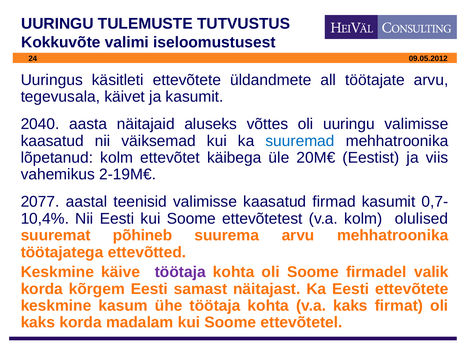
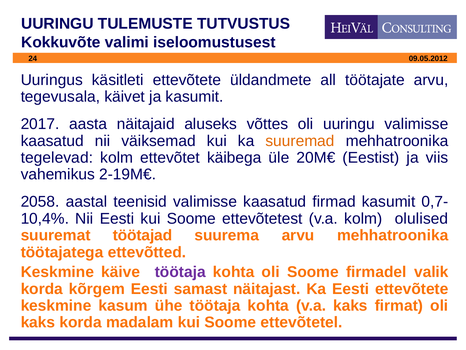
2040: 2040 -> 2017 (40, 124)
suuremad colour: blue -> orange (300, 141)
lõpetanud: lõpetanud -> tegelevad (57, 157)
2077: 2077 -> 2058 (40, 202)
põhineb: põhineb -> töötajad (143, 235)
